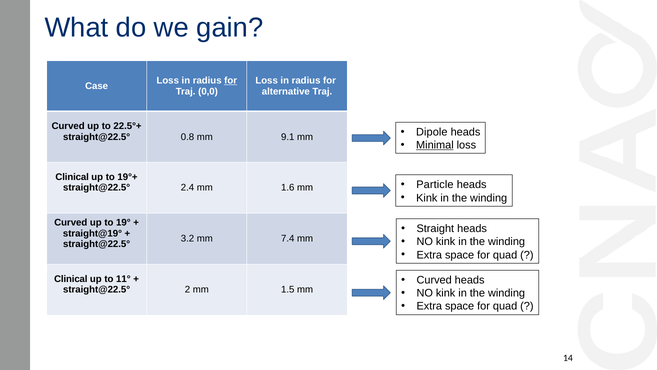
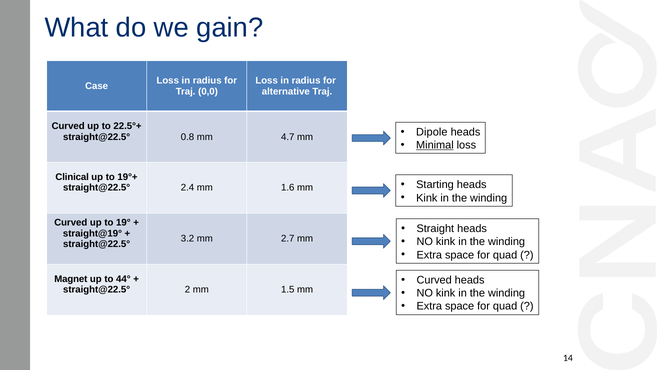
for underline: present -> none (231, 81)
9.1: 9.1 -> 4.7 (288, 137)
Particle: Particle -> Starting (435, 185)
7.4: 7.4 -> 2.7 (288, 239)
Clinical: Clinical -> Magnet (71, 279)
11°: 11° -> 44° (123, 279)
